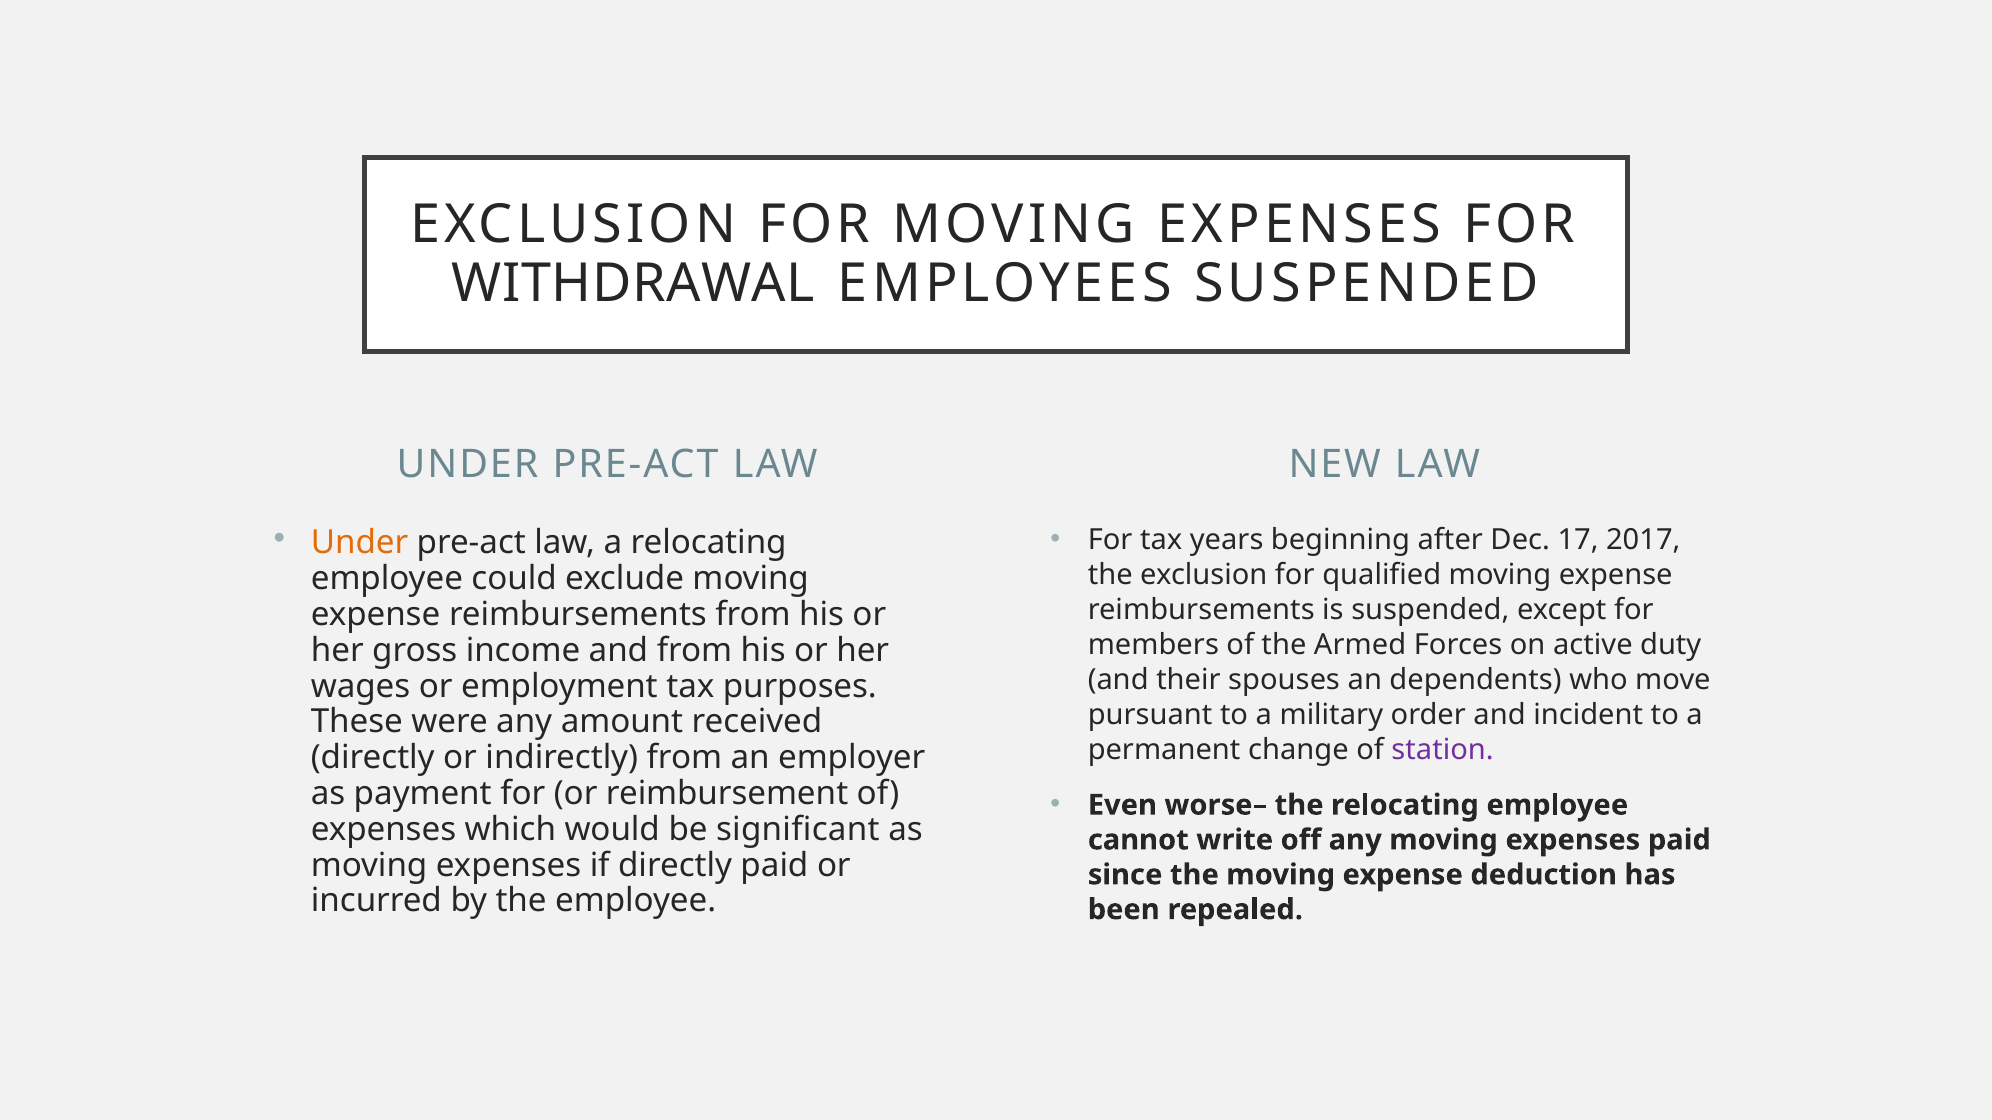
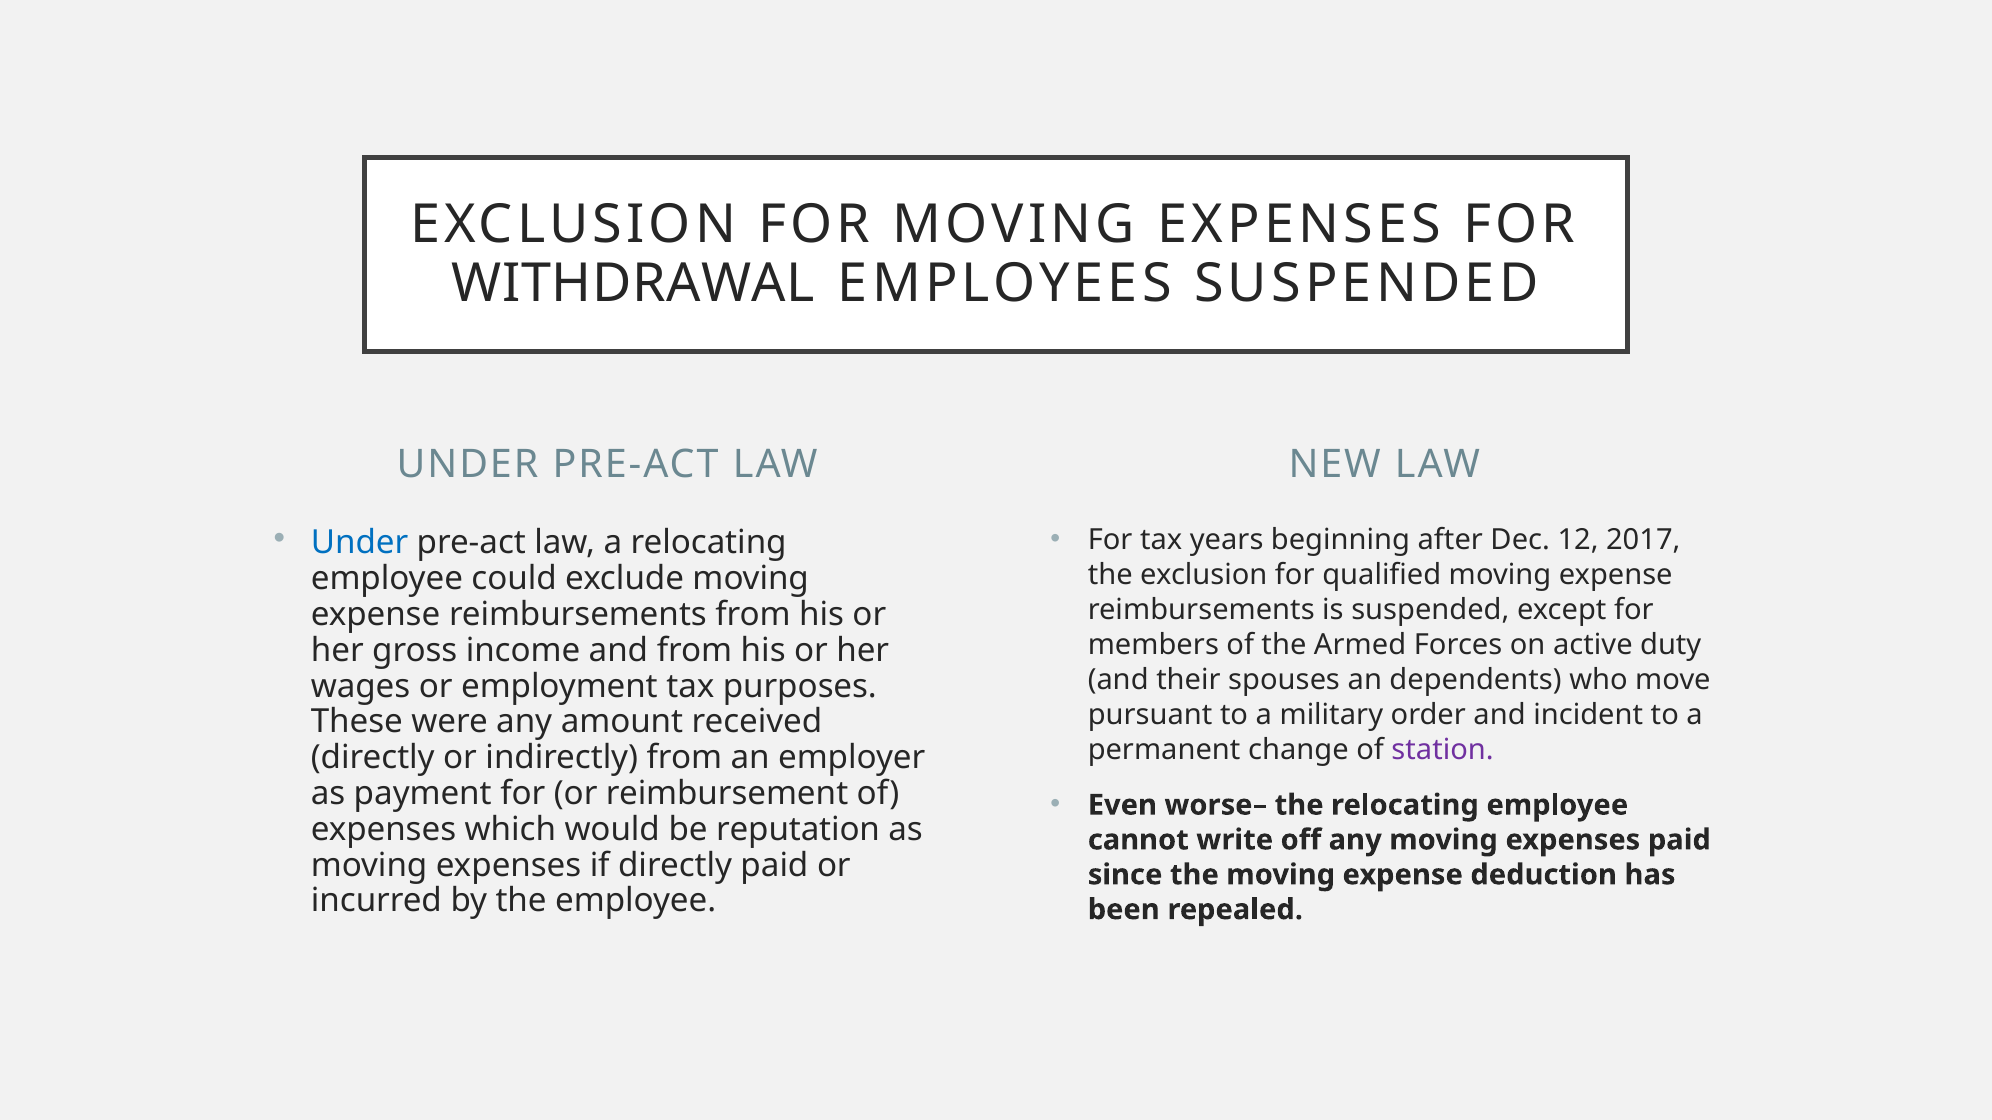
Under colour: orange -> blue (360, 543)
17: 17 -> 12 (1578, 540)
significant: significant -> reputation (798, 830)
